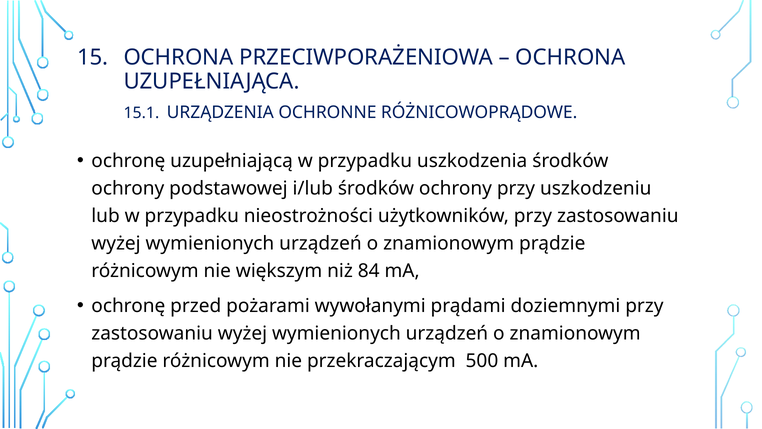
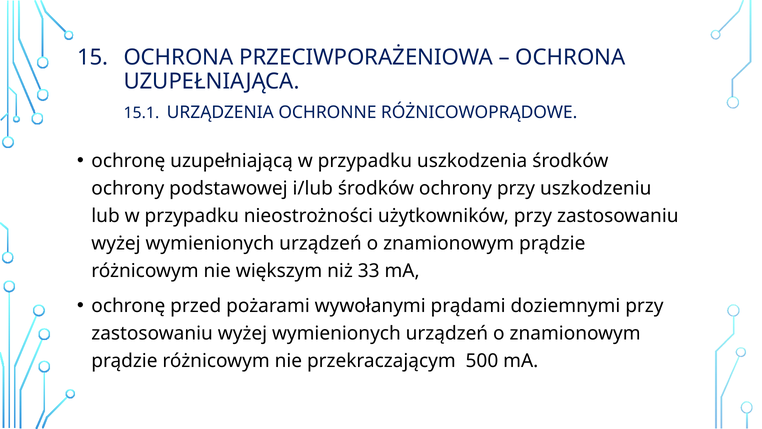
84: 84 -> 33 (369, 271)
